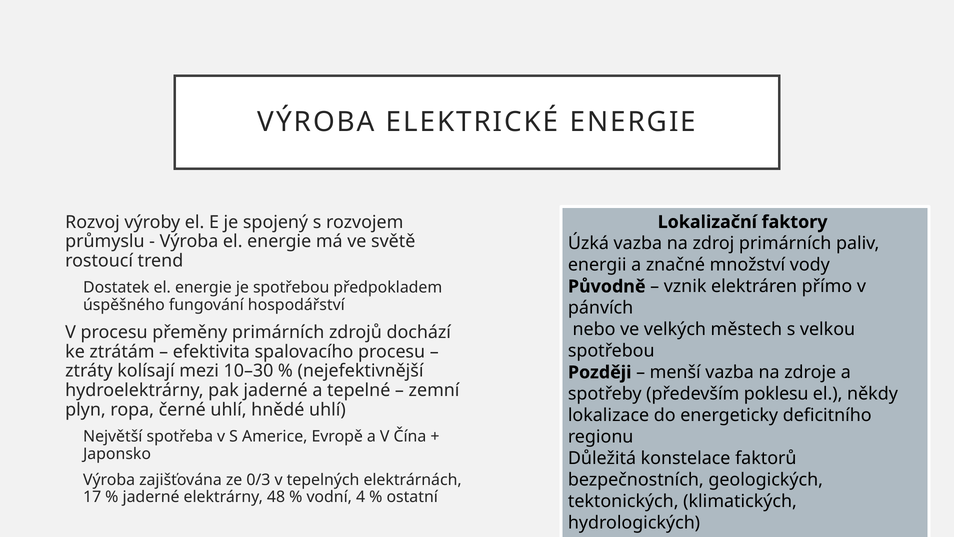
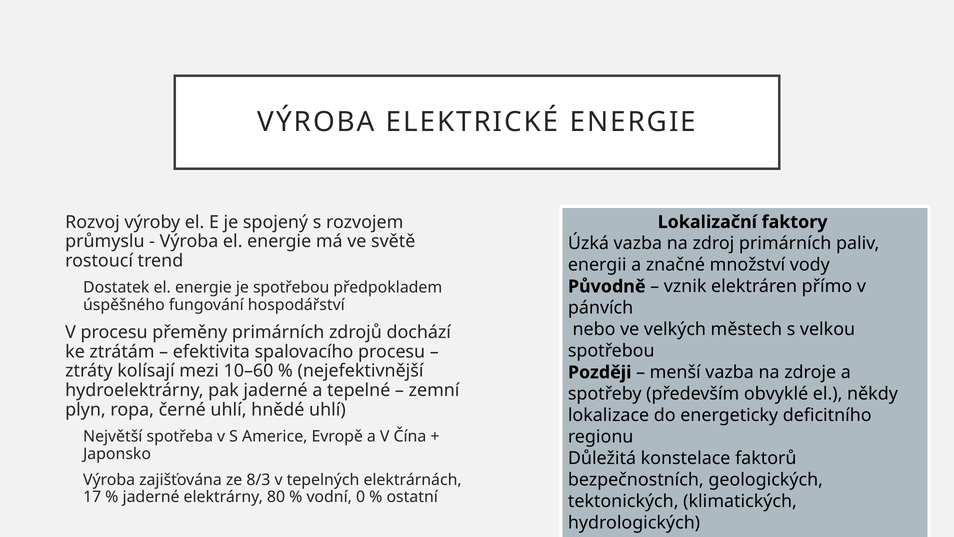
10–30: 10–30 -> 10–60 (248, 371)
poklesu: poklesu -> obvyklé (776, 394)
0/3: 0/3 -> 8/3 (258, 480)
48: 48 -> 80 (276, 497)
4: 4 -> 0 (361, 497)
